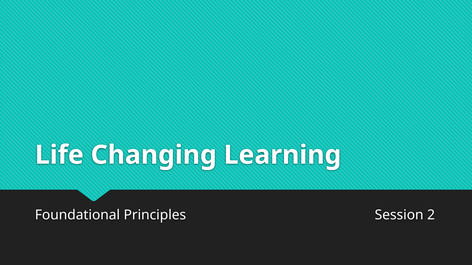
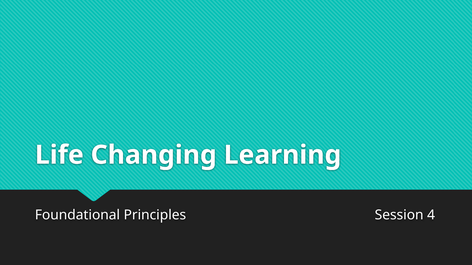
2: 2 -> 4 (431, 215)
